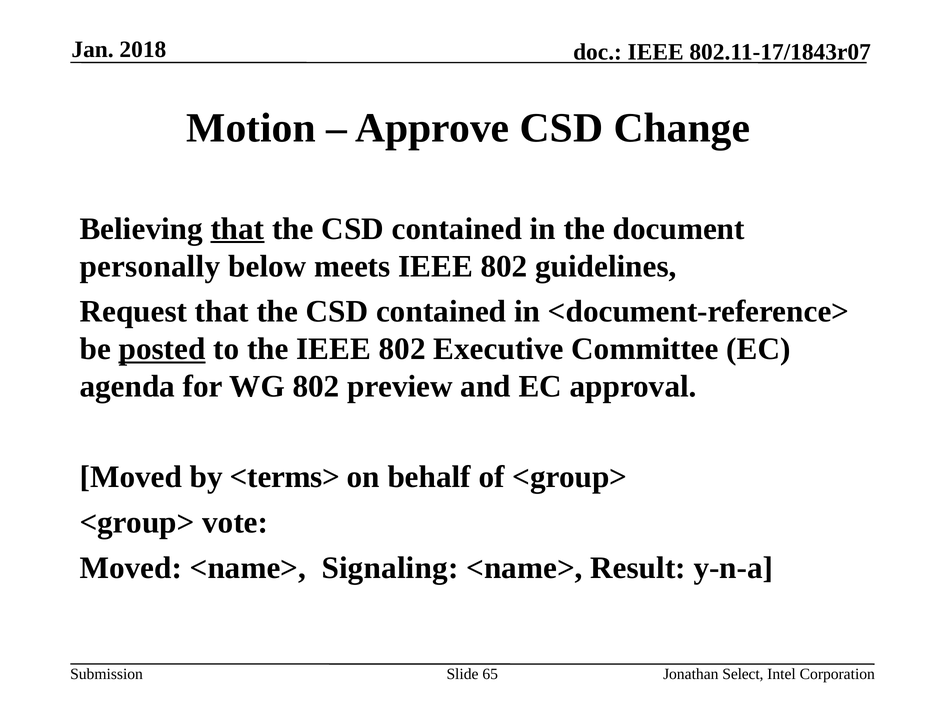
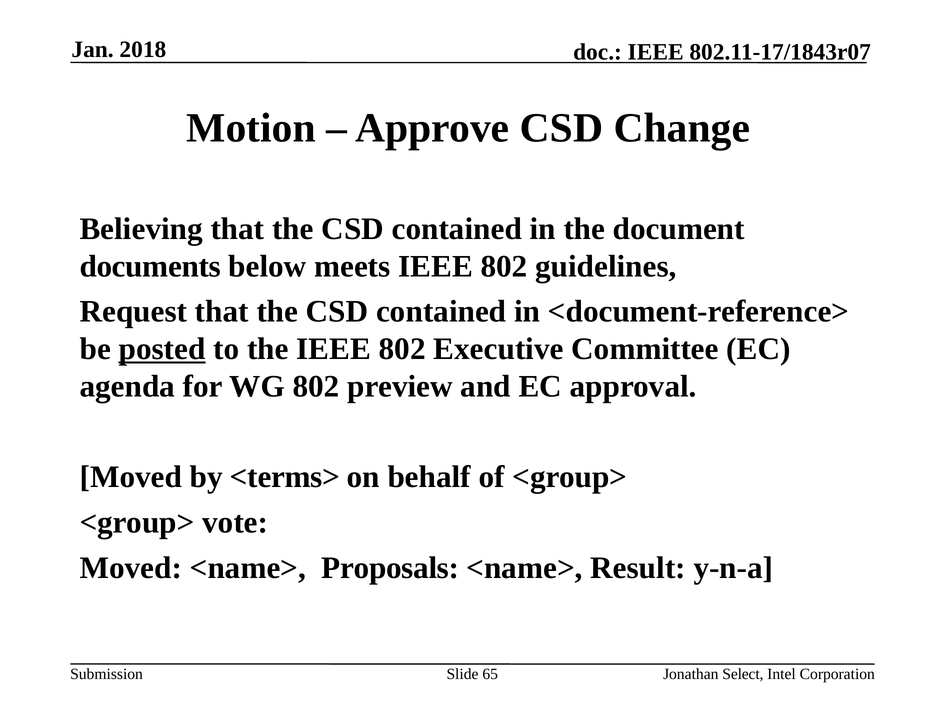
that underline: present -> none (237, 229)
personally: personally -> documents (150, 266)
Signaling: Signaling -> Proposals (390, 568)
